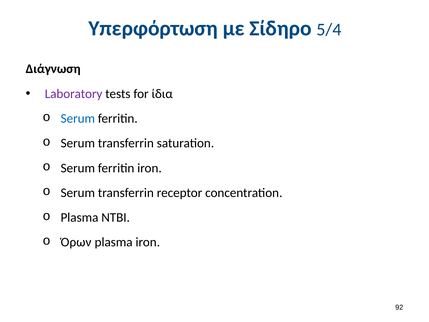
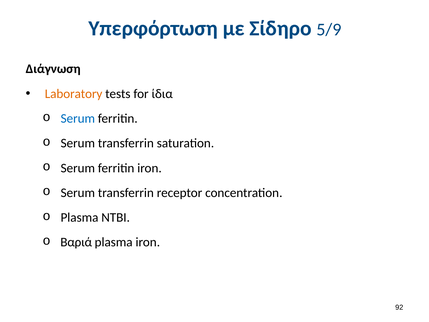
5/4: 5/4 -> 5/9 (329, 29)
Laboratory colour: purple -> orange (74, 94)
Όρων: Όρων -> Βαριά (76, 242)
